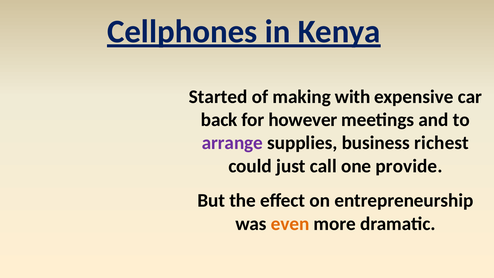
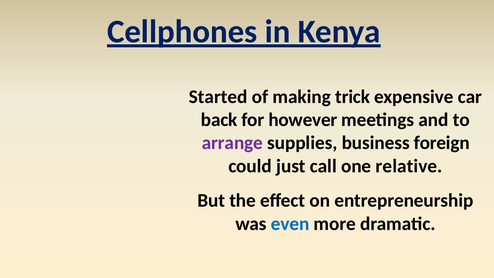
with: with -> trick (353, 97)
richest: richest -> foreign (442, 143)
provide: provide -> relative (409, 166)
even colour: orange -> blue (290, 224)
